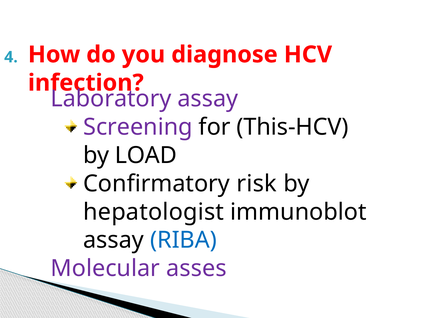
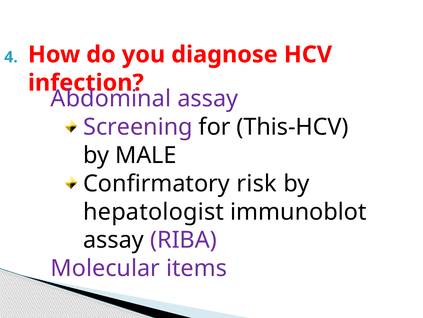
Laboratory: Laboratory -> Abdominal (111, 99)
LOAD: LOAD -> MALE (146, 155)
RIBA colour: blue -> purple (183, 240)
asses: asses -> items (197, 268)
